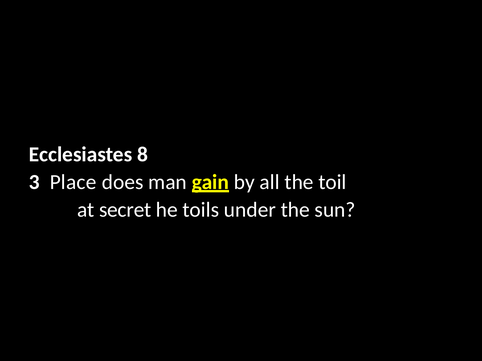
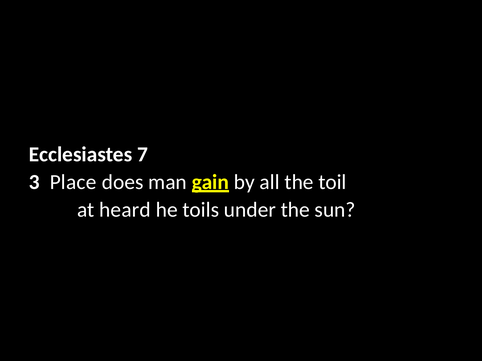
8: 8 -> 7 (142, 154)
secret: secret -> heard (125, 210)
